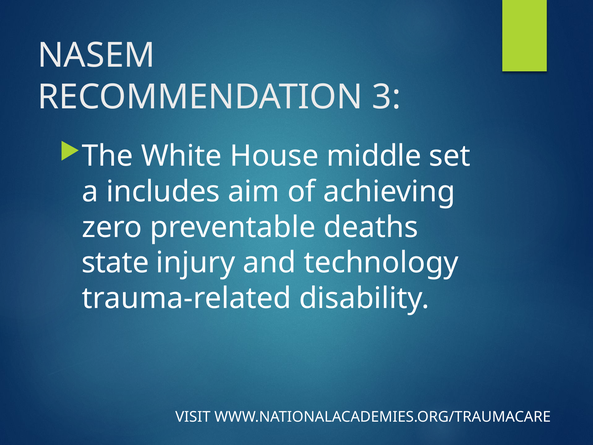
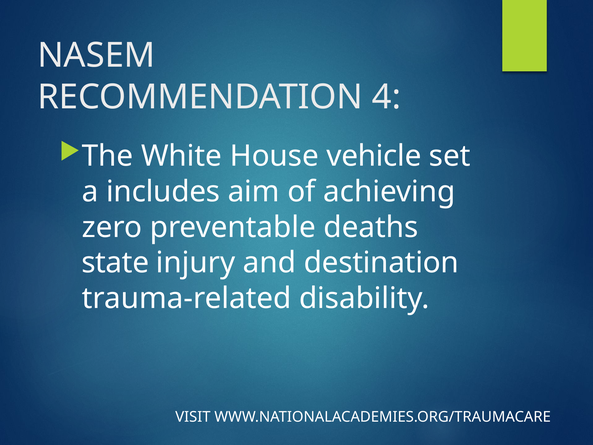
3: 3 -> 4 (386, 97)
middle: middle -> vehicle (374, 156)
technology: technology -> destination (381, 263)
